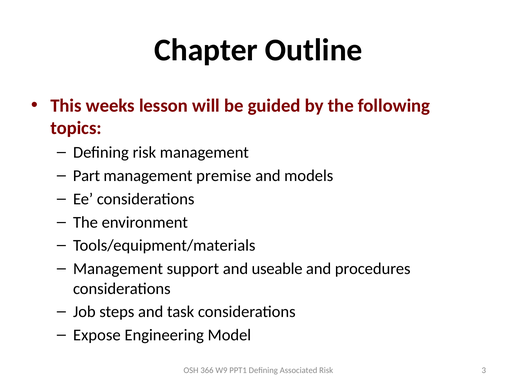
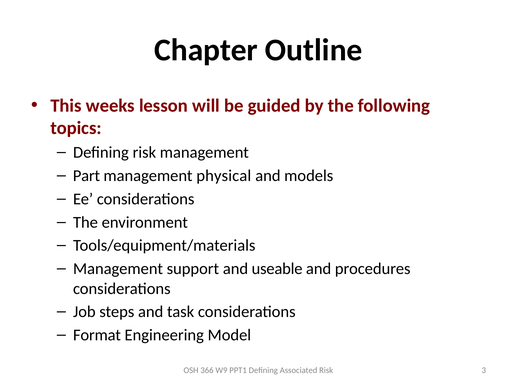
premise: premise -> physical (224, 176)
Expose: Expose -> Format (97, 335)
